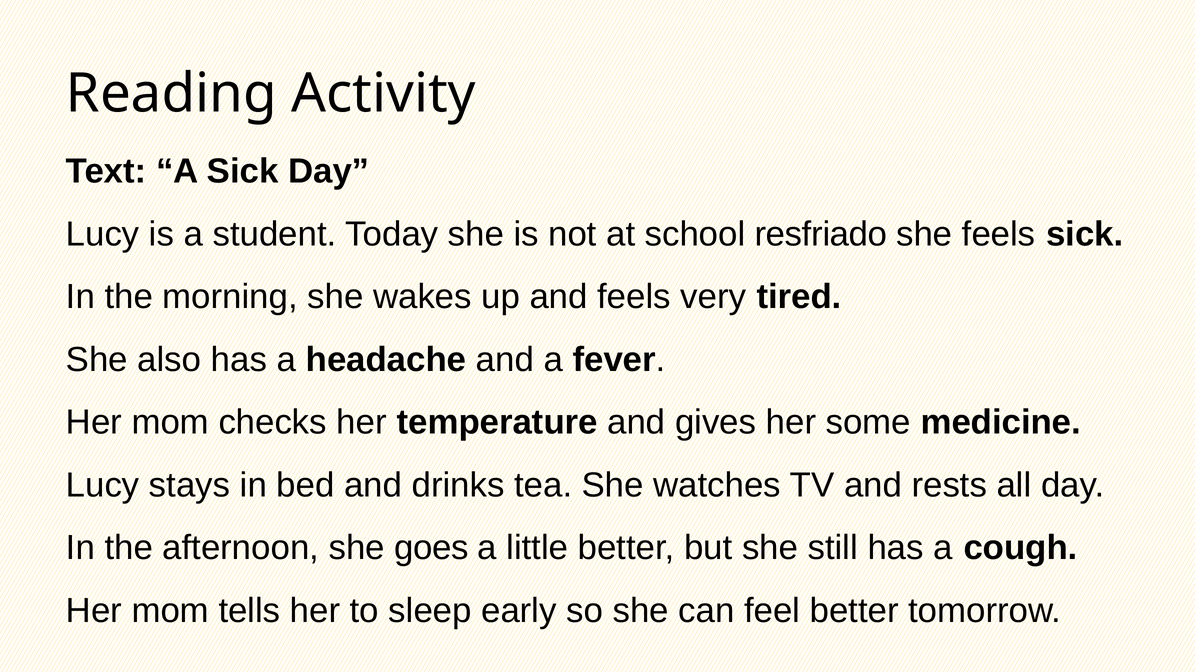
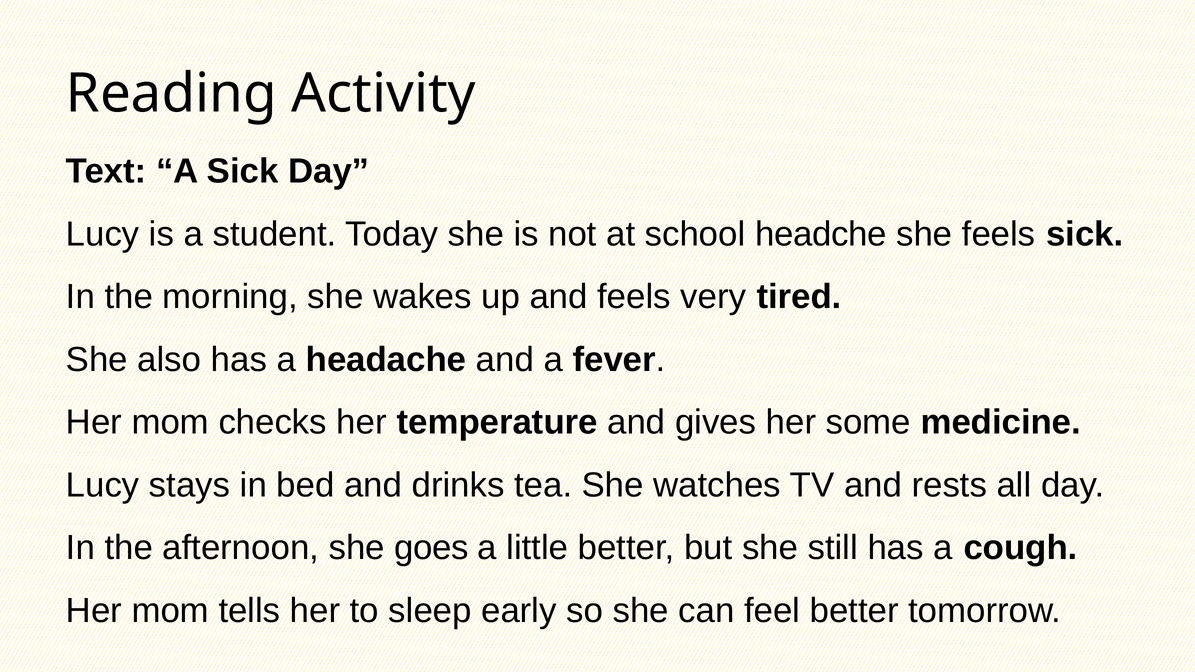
resfriado: resfriado -> headche (821, 234)
